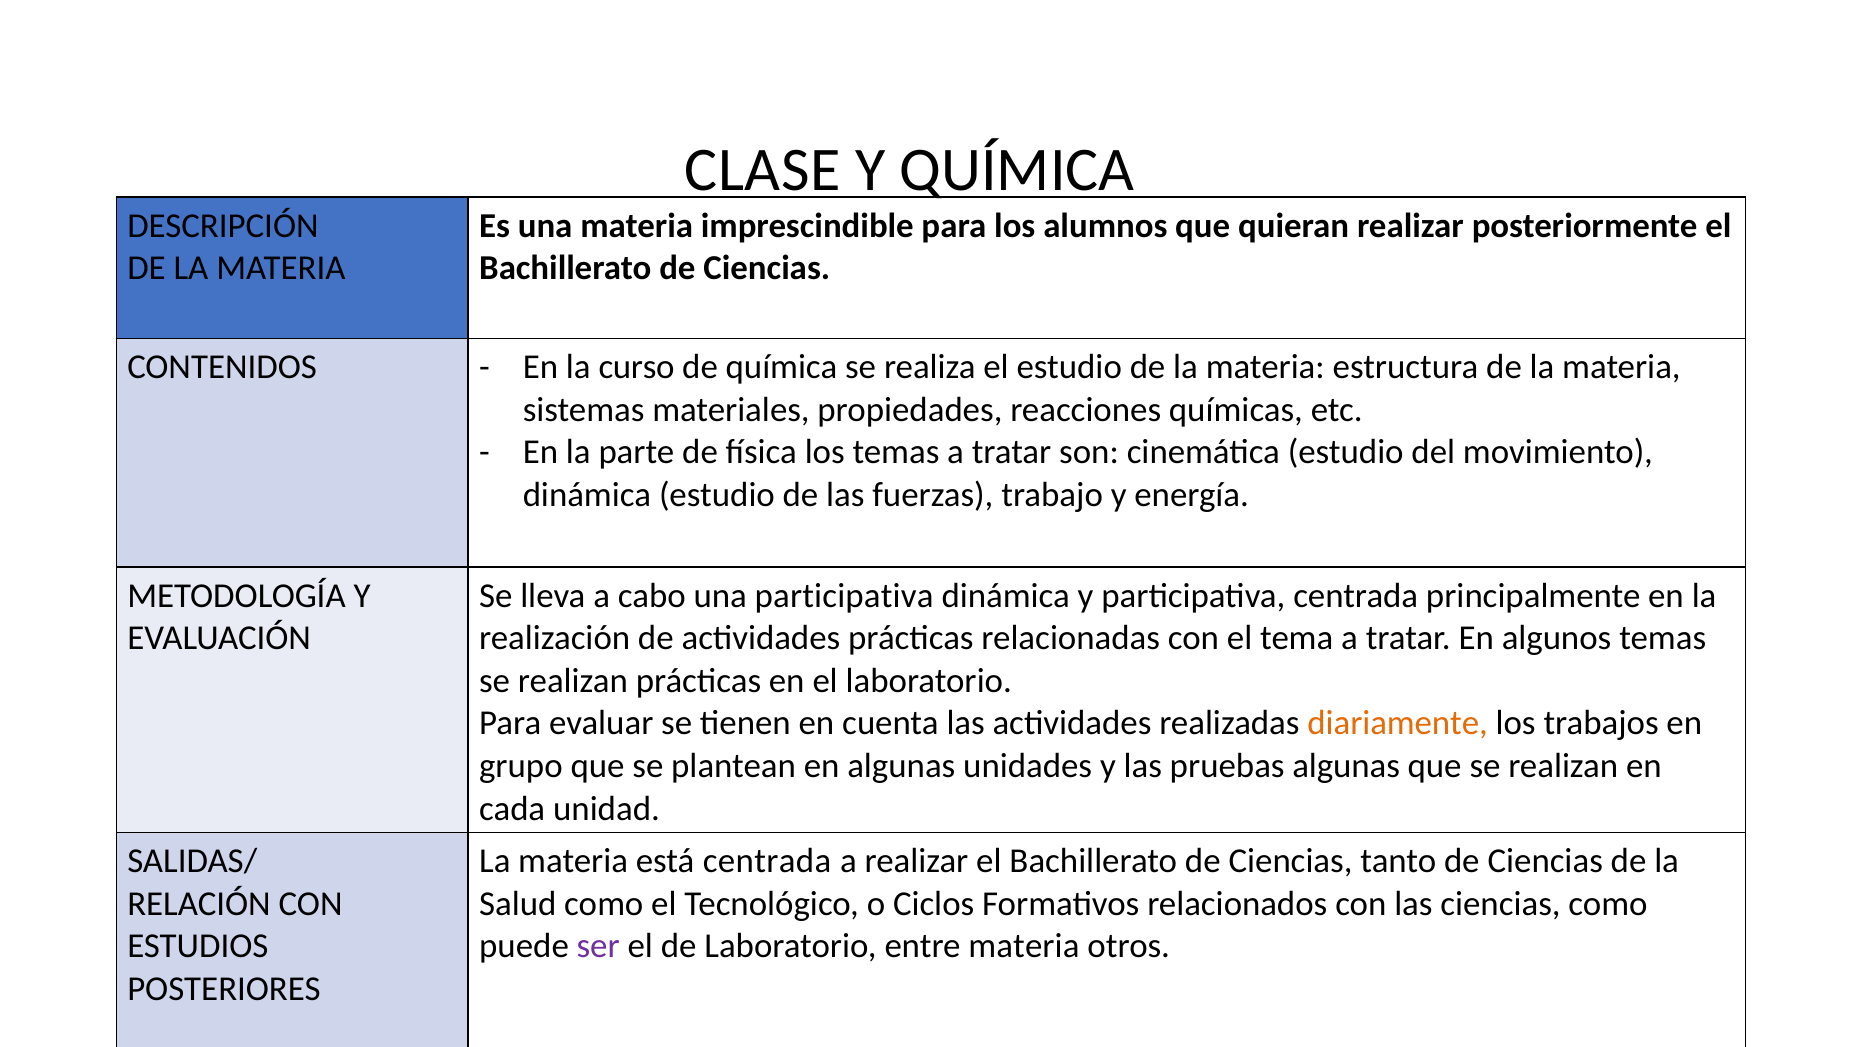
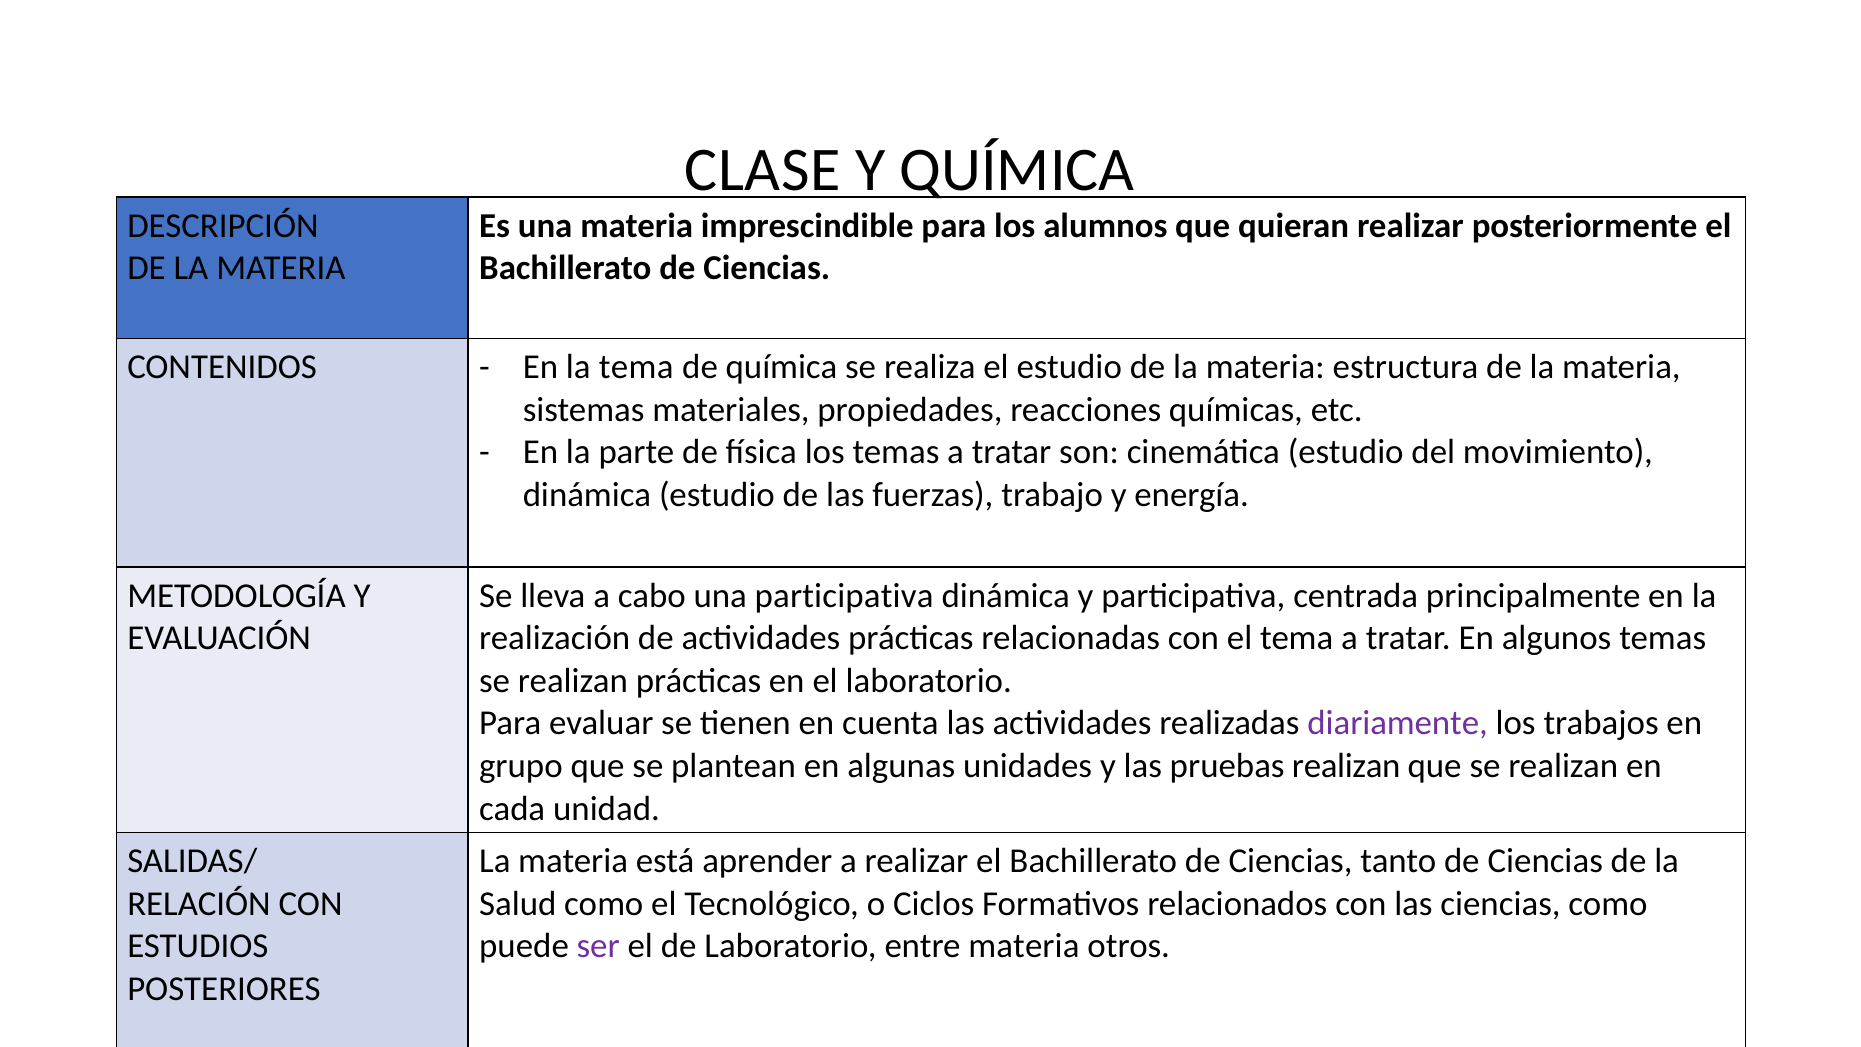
la curso: curso -> tema (636, 367)
diariamente colour: orange -> purple (1398, 723)
pruebas algunas: algunas -> realizan (1346, 766)
está centrada: centrada -> aprender (767, 861)
